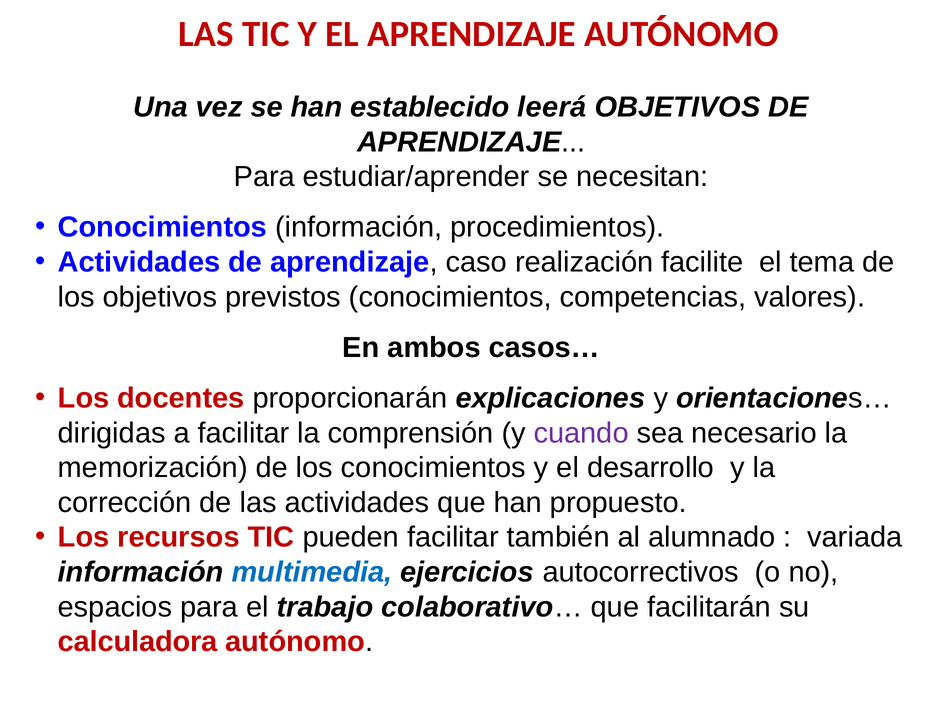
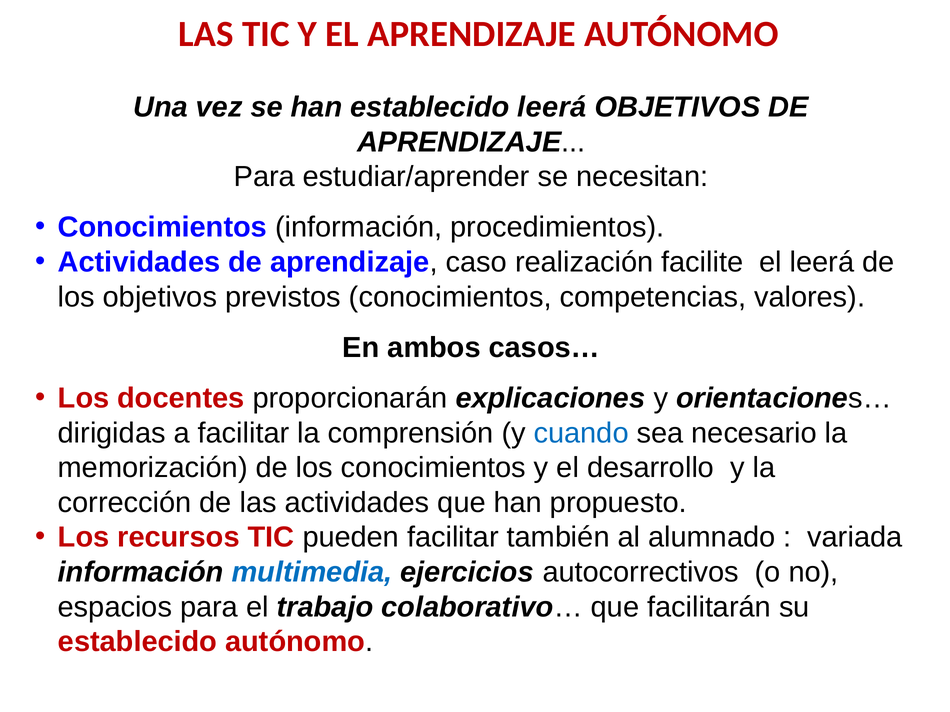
el tema: tema -> leerá (822, 262)
cuando colour: purple -> blue (581, 433)
calculadora: calculadora -> establecido (138, 642)
